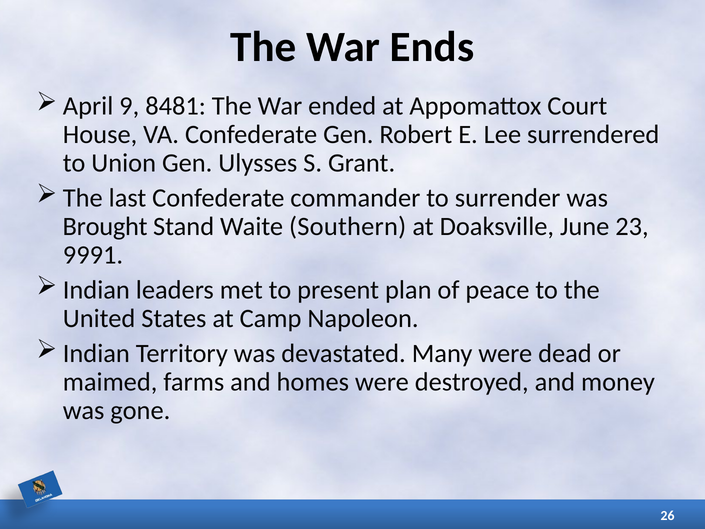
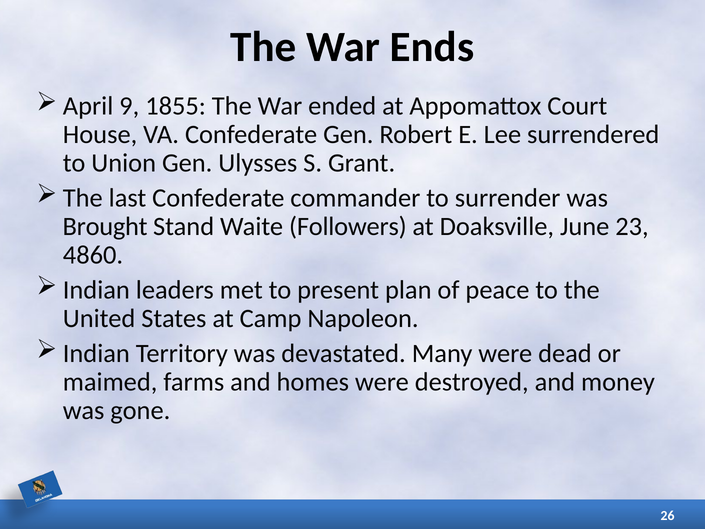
8481: 8481 -> 1855 (176, 106)
Southern: Southern -> Followers (348, 226)
9991: 9991 -> 4860 (93, 255)
